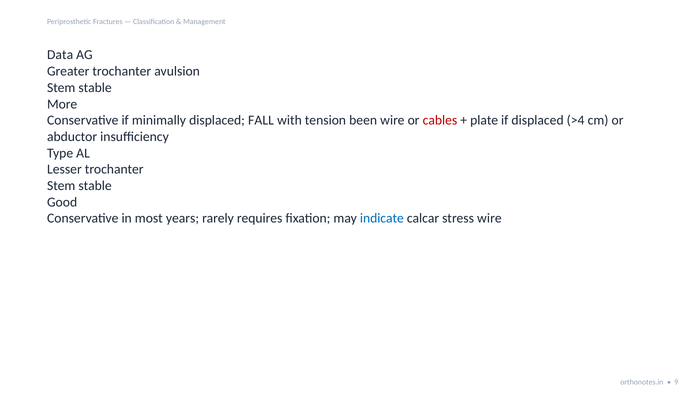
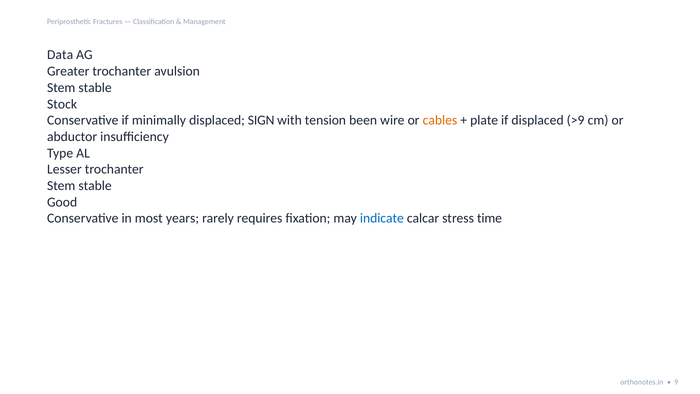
More: More -> Stock (62, 104)
FALL: FALL -> SIGN (261, 120)
cables colour: red -> orange (440, 120)
>4: >4 -> >9 (576, 120)
stress wire: wire -> time (490, 218)
